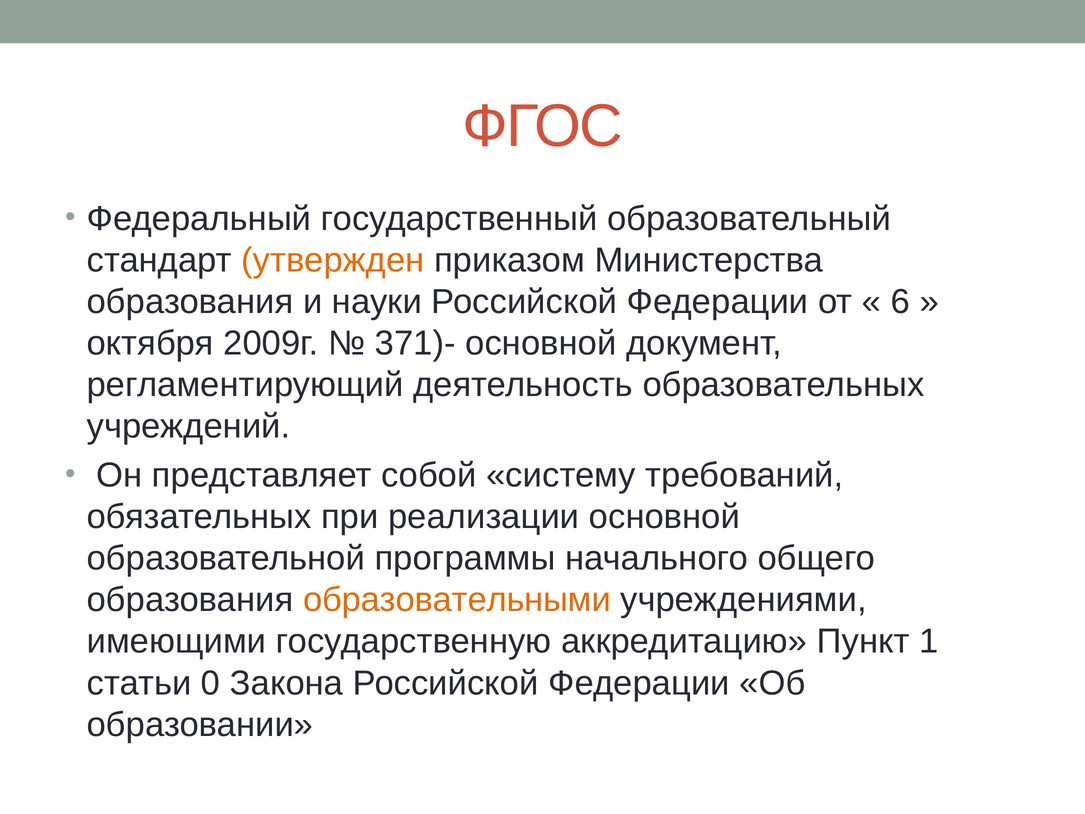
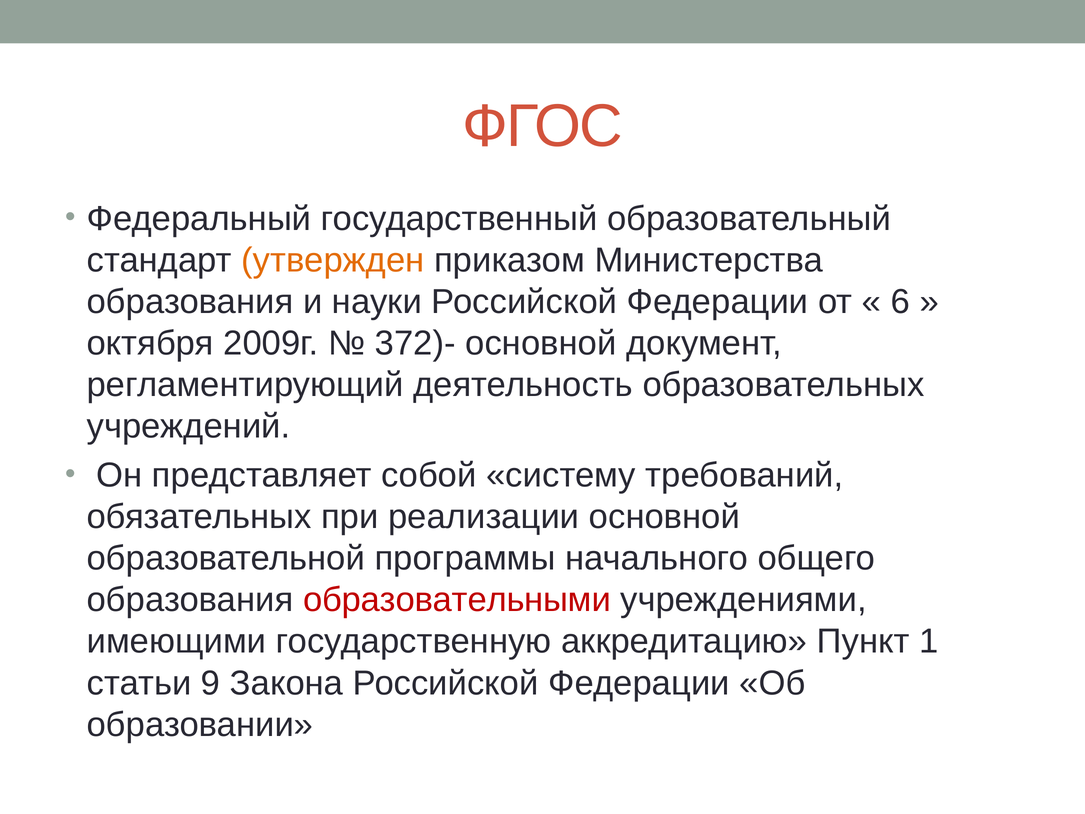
371)-: 371)- -> 372)- (415, 343)
образовательными colour: orange -> red (457, 600)
0: 0 -> 9 (211, 683)
